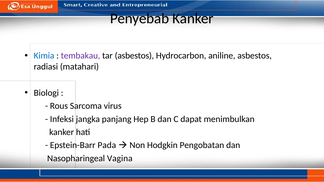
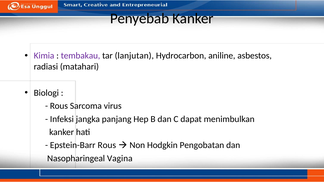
Kimia colour: blue -> purple (44, 56)
tar asbestos: asbestos -> lanjutan (134, 56)
Epstein-Barr Pada: Pada -> Rous (107, 145)
